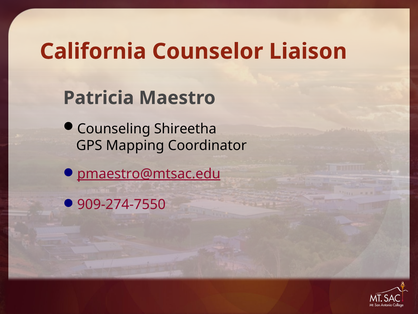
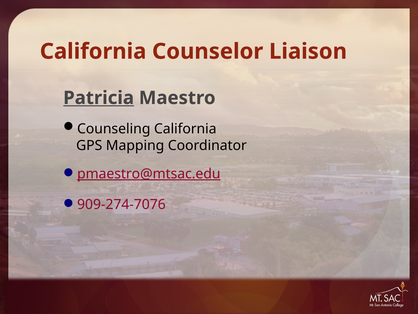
Patricia underline: none -> present (99, 98)
Counseling Shireetha: Shireetha -> California (185, 129)
909-274-7550: 909-274-7550 -> 909-274-7076 (121, 204)
